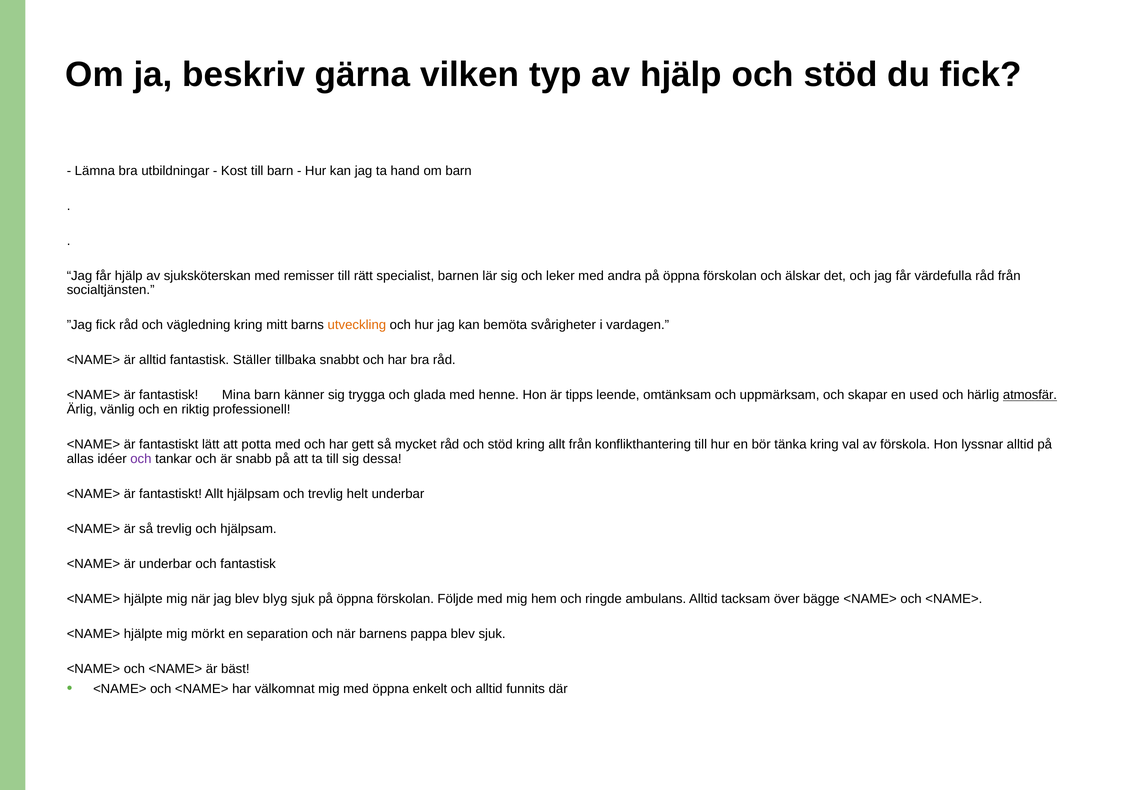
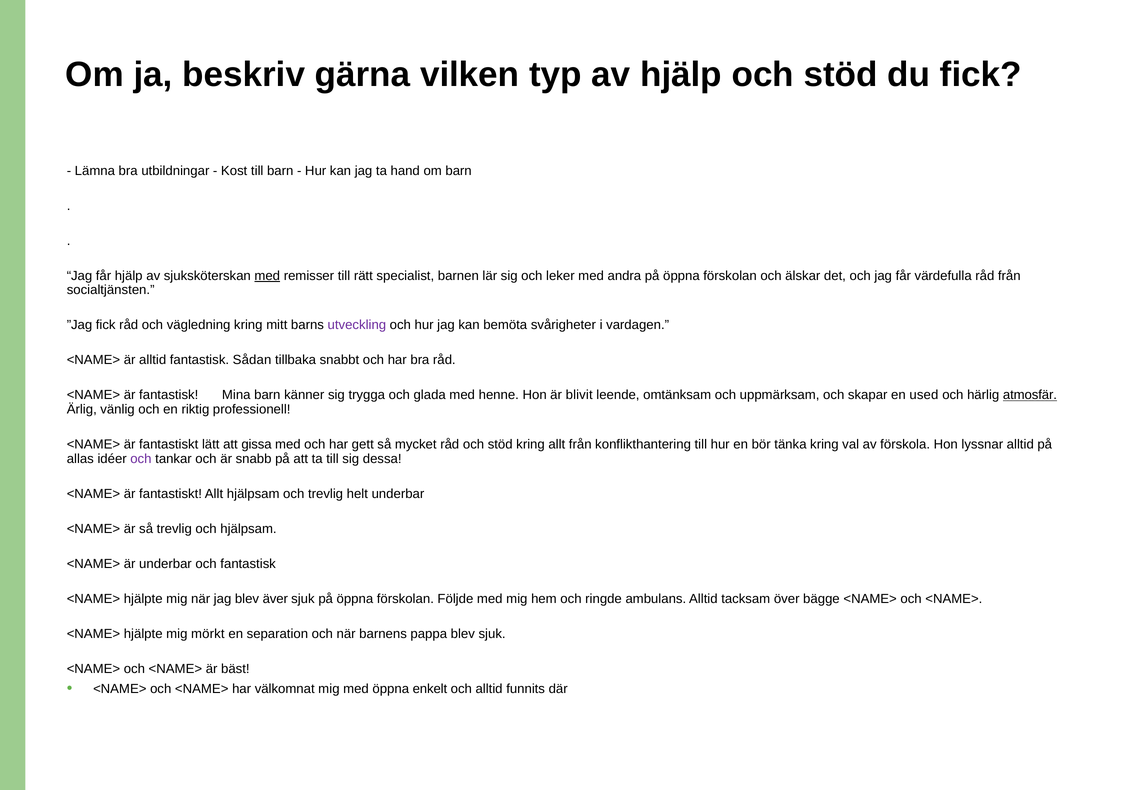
med underline: none -> present (267, 276)
utveckling colour: orange -> purple (357, 325)
Ställer: Ställer -> Sådan (252, 360)
tipps: tipps -> blivit (579, 395)
potta: potta -> gissa (256, 444)
blyg: blyg -> äver (275, 598)
